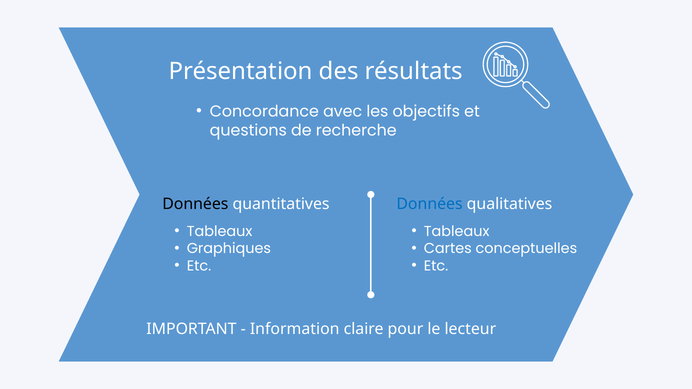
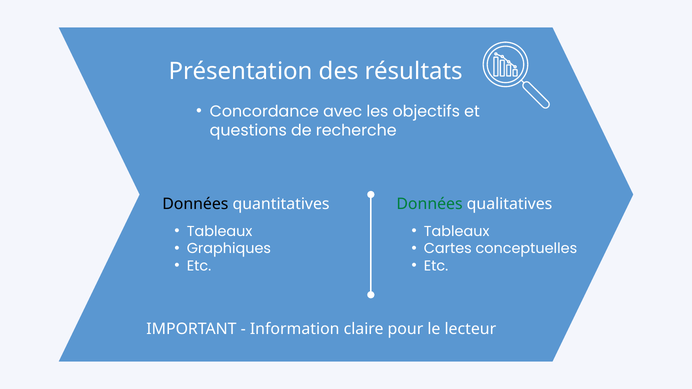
Données colour: blue -> green (430, 204)
